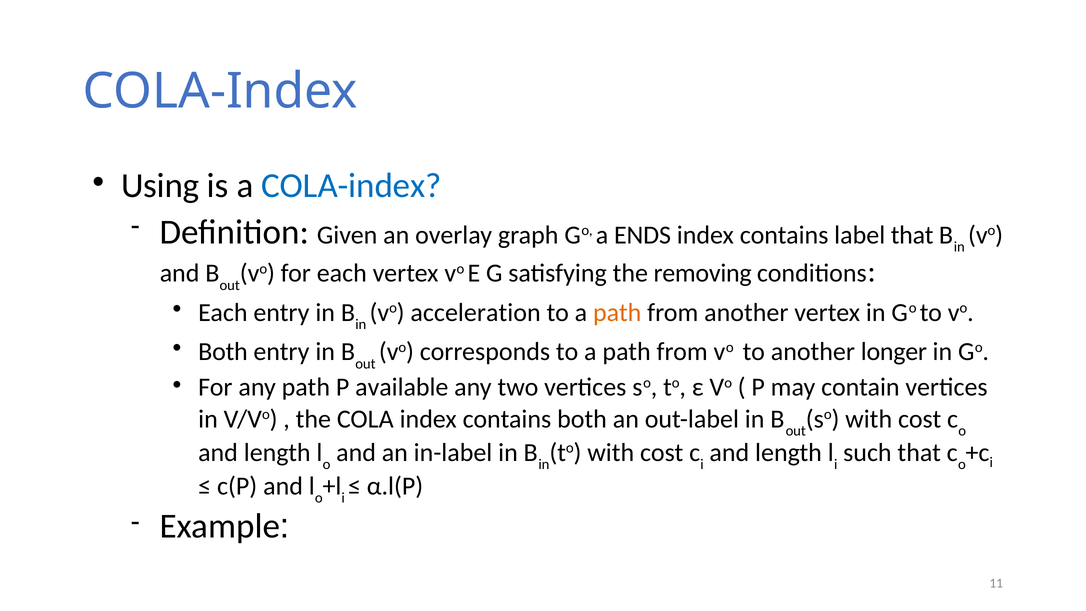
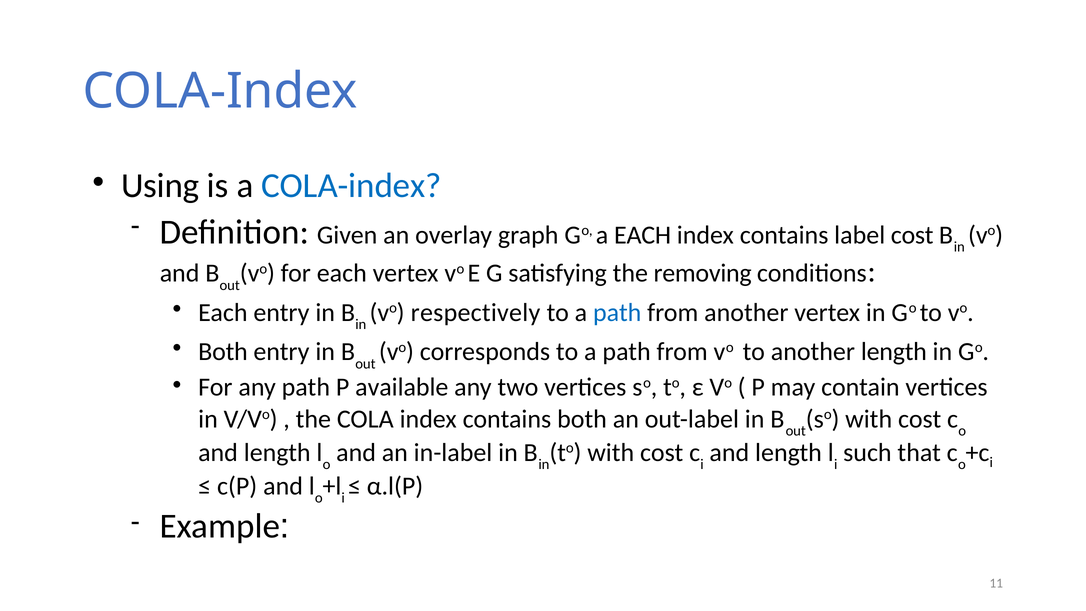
a ENDS: ENDS -> EACH (643, 235)
label that: that -> cost (912, 235)
acceleration: acceleration -> respectively (475, 313)
path colour: orange -> blue (617, 313)
another longer: longer -> length (894, 352)
